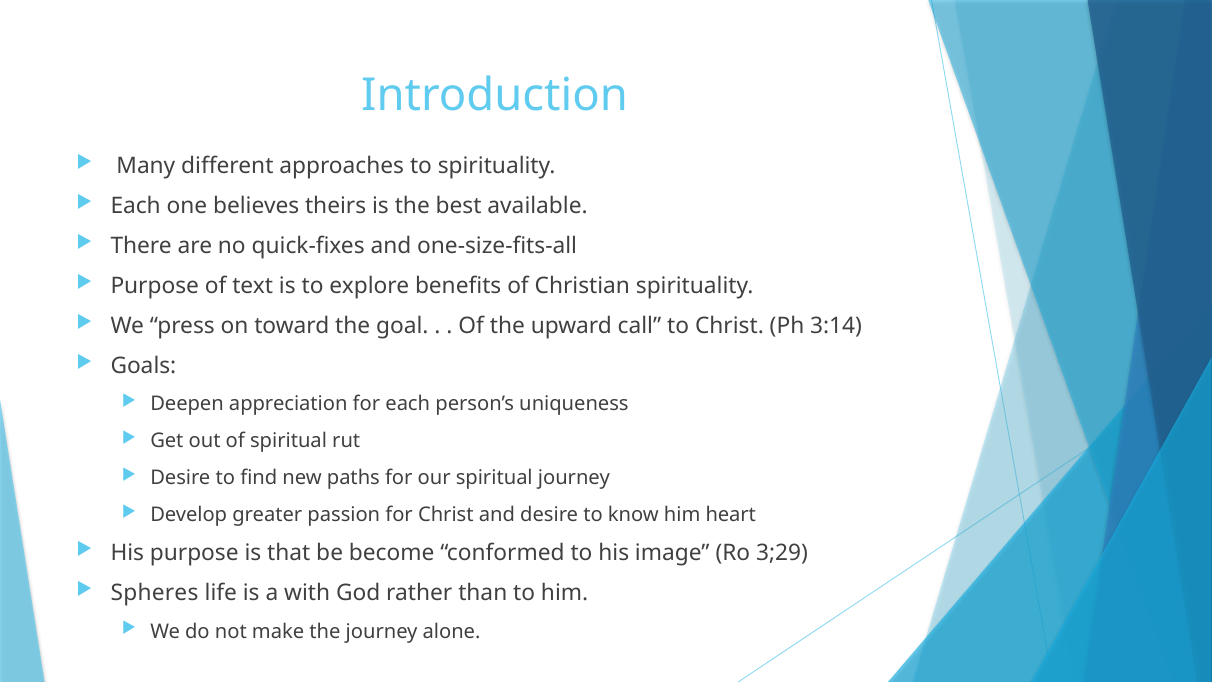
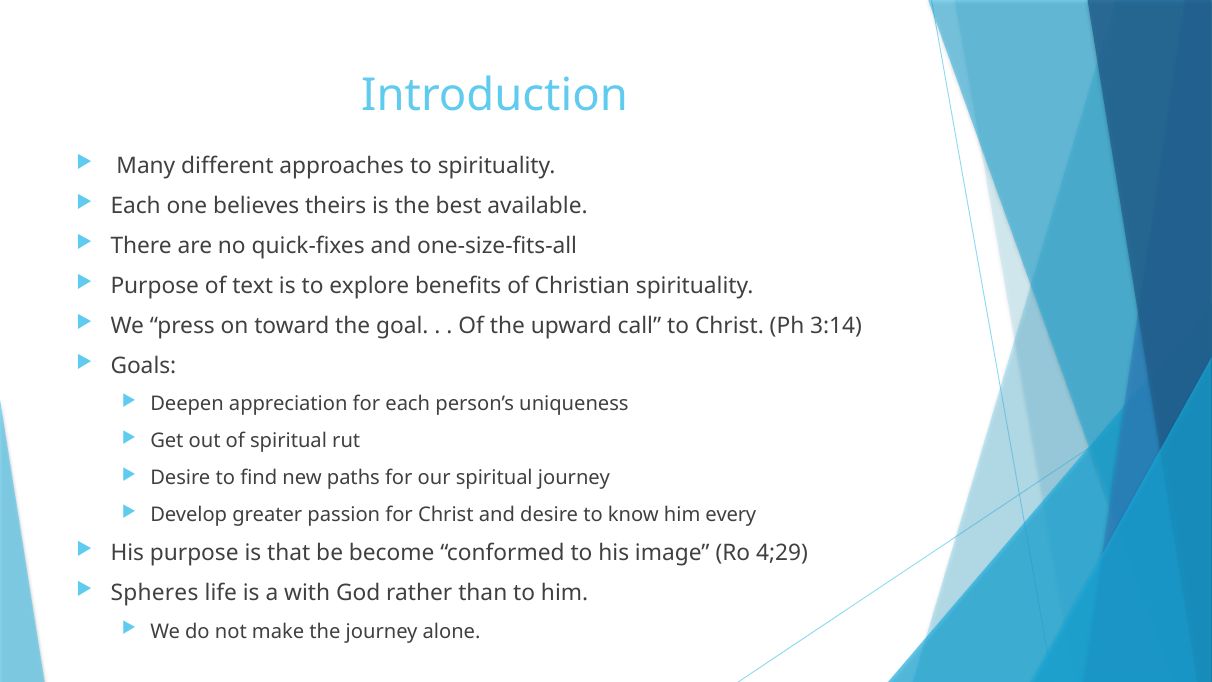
heart: heart -> every (731, 514)
3;29: 3;29 -> 4;29 (782, 553)
